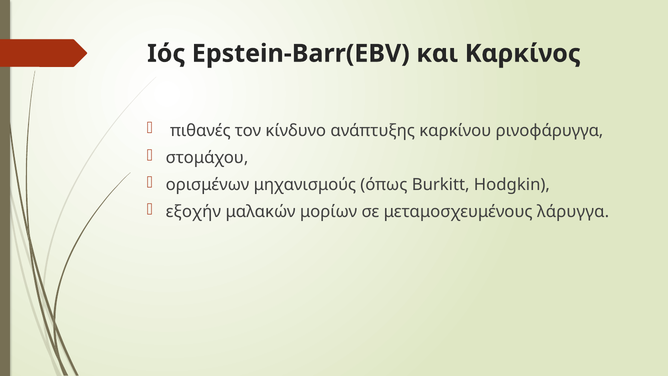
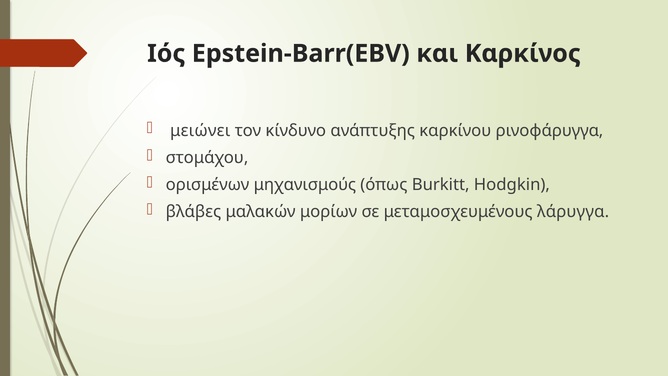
πιθανές: πιθανές -> μειώνει (200, 131)
εξοχήν: εξοχήν -> βλάβες (193, 212)
